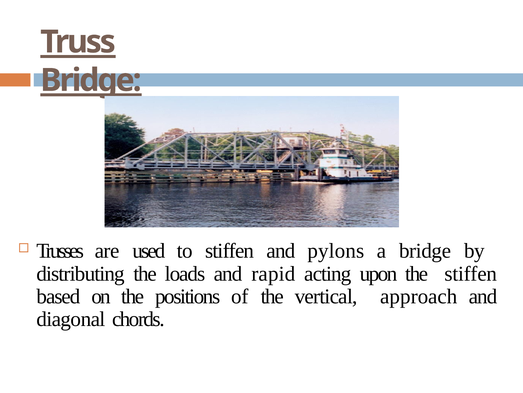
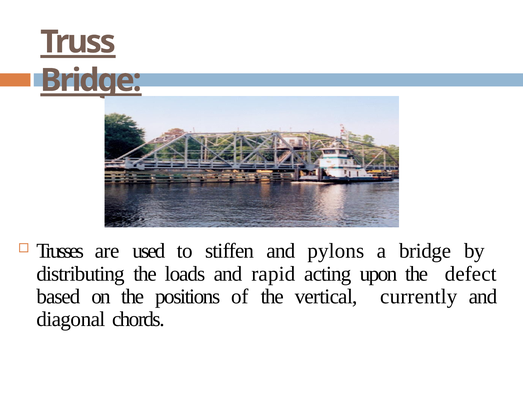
the stiffen: stiffen -> defect (471, 273)
approach: approach -> currently (419, 296)
